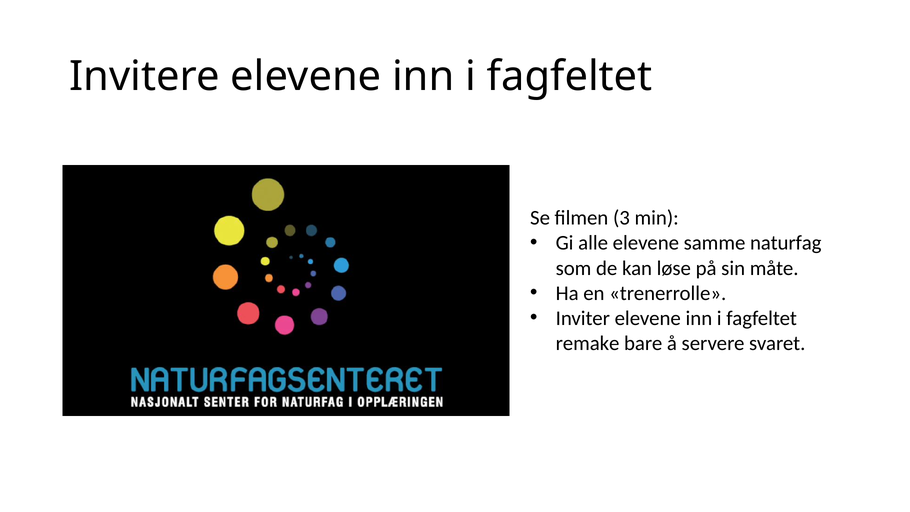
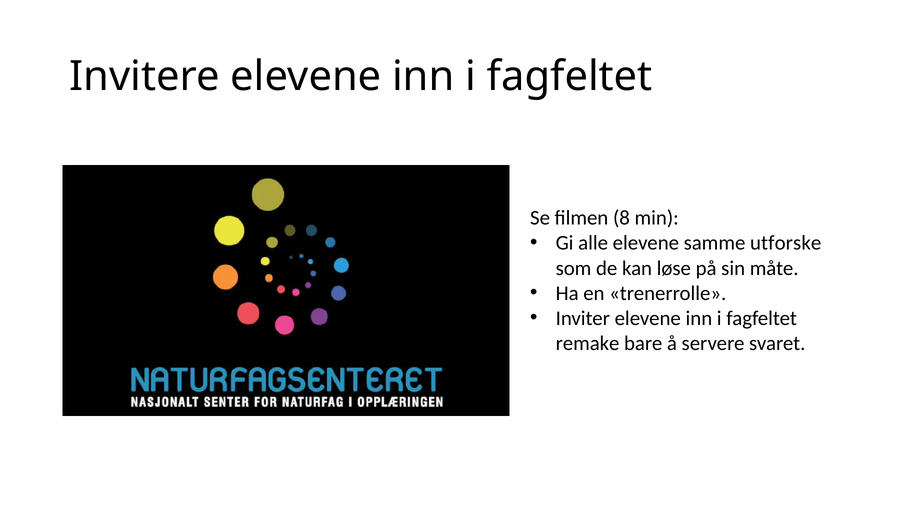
3: 3 -> 8 (621, 218)
naturfag: naturfag -> utforske (786, 243)
